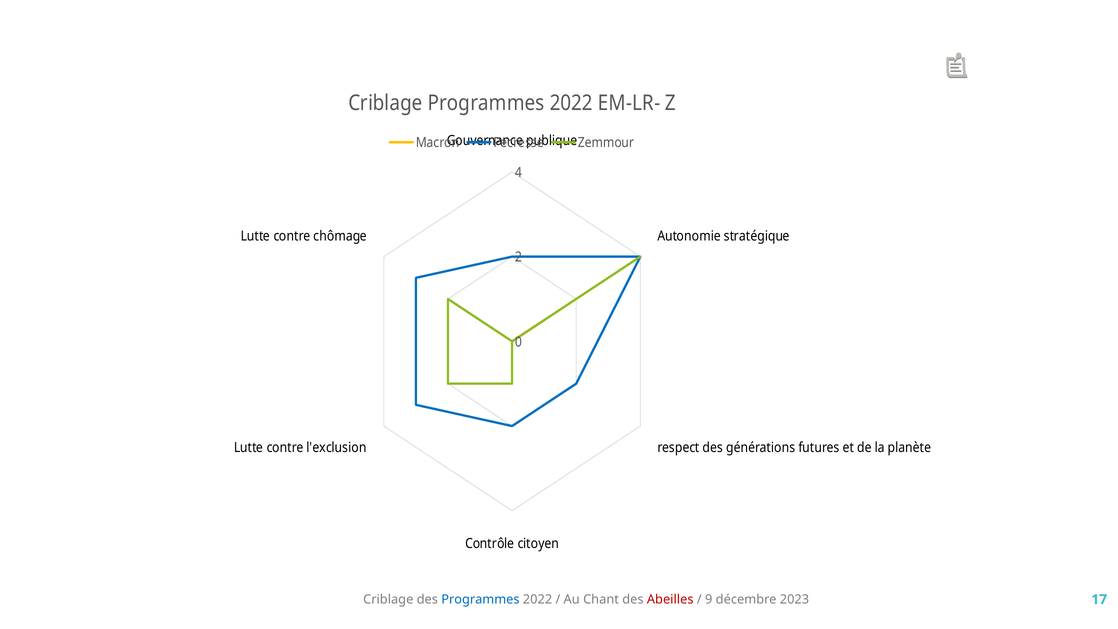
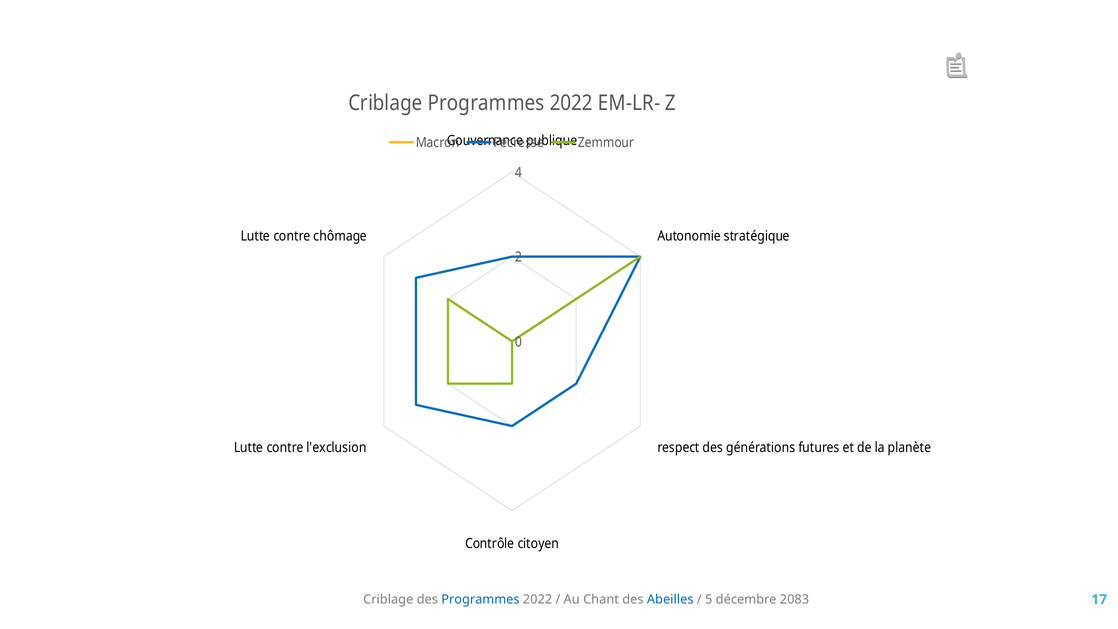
Abeilles colour: red -> blue (670, 599)
9: 9 -> 5 (709, 599)
2023: 2023 -> 2083 (794, 599)
